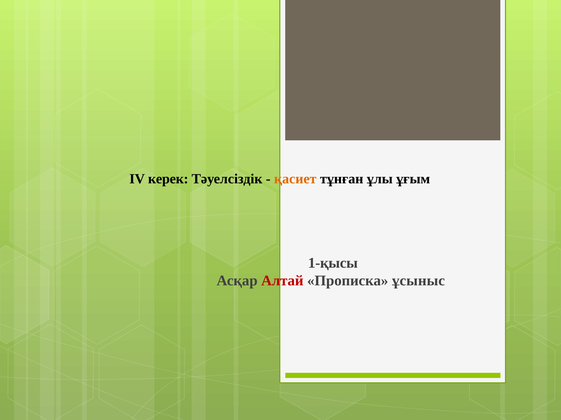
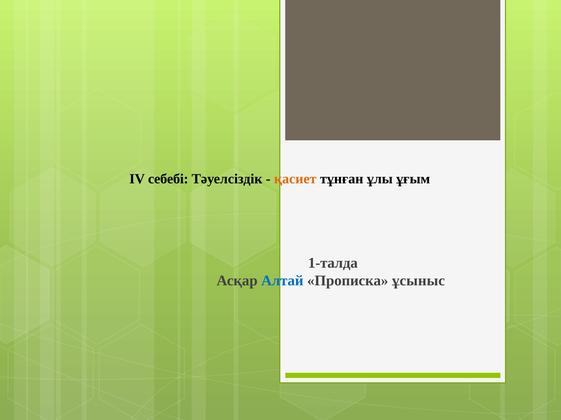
керек: керек -> себебі (168, 179)
1-қысы: 1-қысы -> 1-талда (333, 264)
Алтай colour: red -> blue (282, 281)
